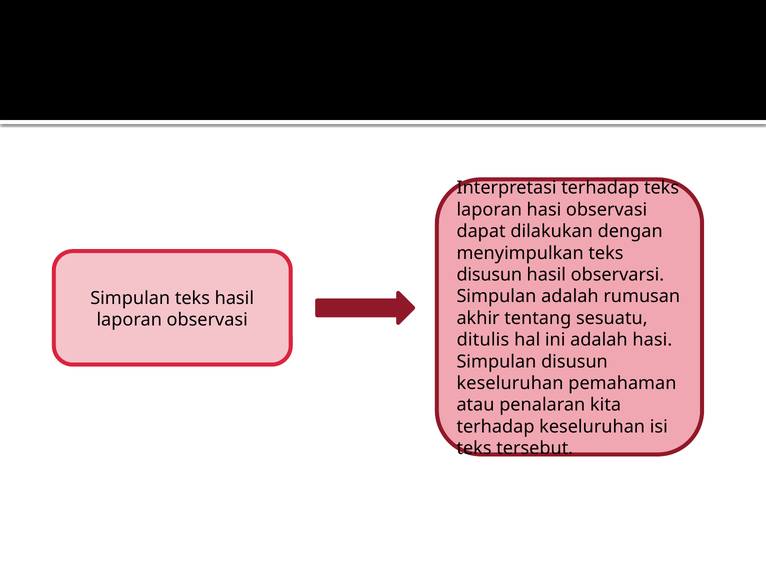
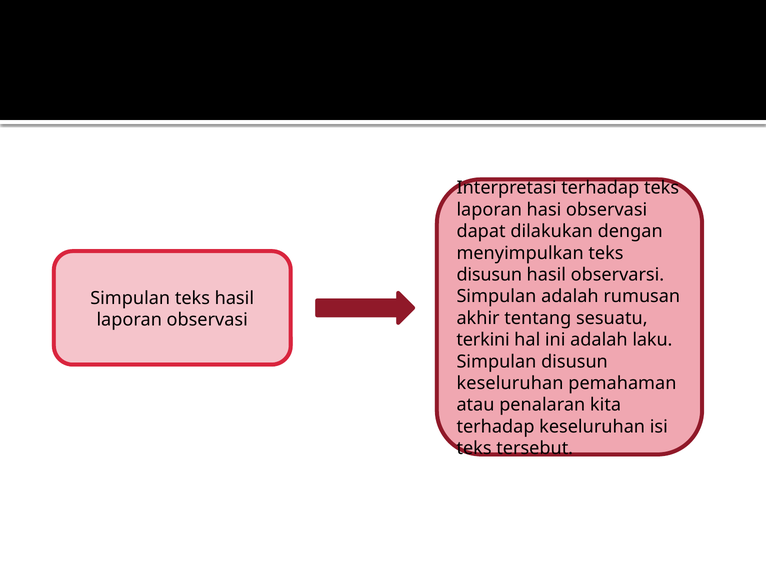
ditulis: ditulis -> terkini (483, 340)
adalah hasi: hasi -> laku (652, 340)
